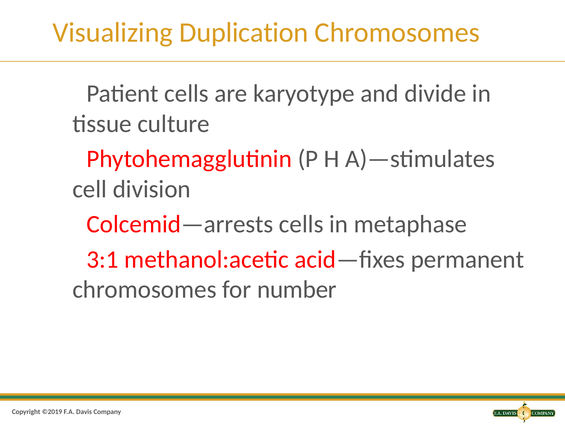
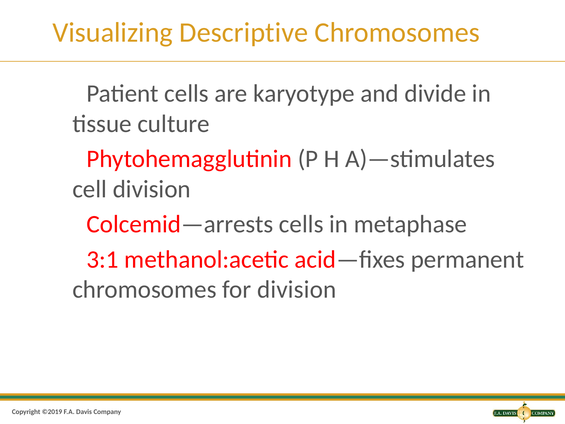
Duplication: Duplication -> Descriptive (244, 33)
for number: number -> division (297, 289)
